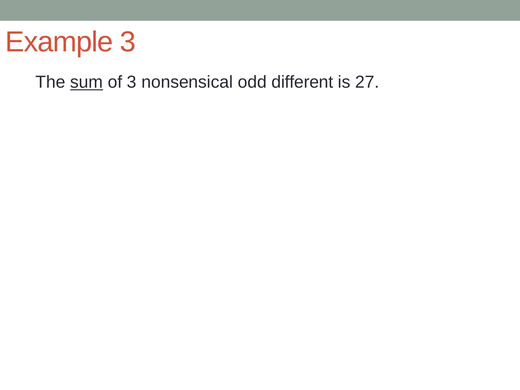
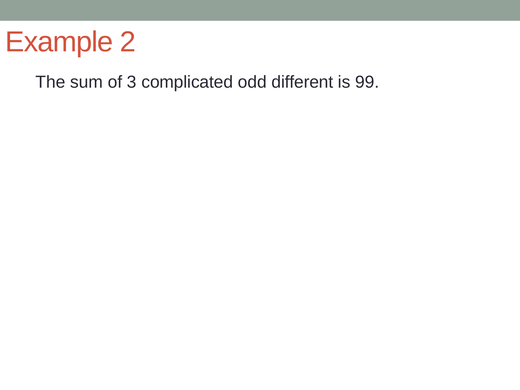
Example 3: 3 -> 2 (128, 42)
sum underline: present -> none (87, 82)
nonsensical: nonsensical -> complicated (187, 82)
27: 27 -> 99 (367, 82)
